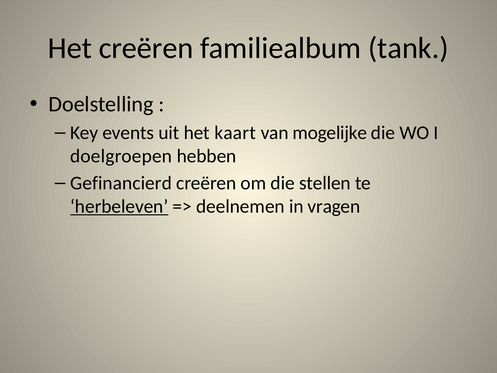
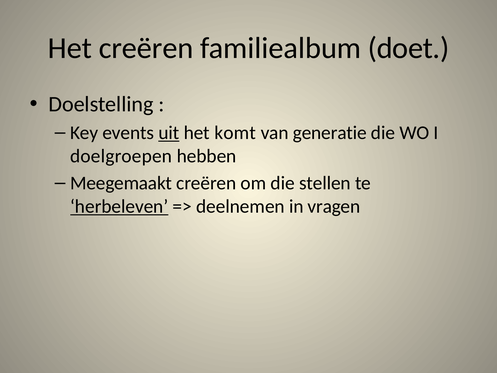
tank: tank -> doet (409, 48)
uit underline: none -> present (169, 133)
kaart: kaart -> komt (235, 133)
mogelijke: mogelijke -> generatie (330, 133)
Gefinancierd: Gefinancierd -> Meegemaakt (121, 183)
